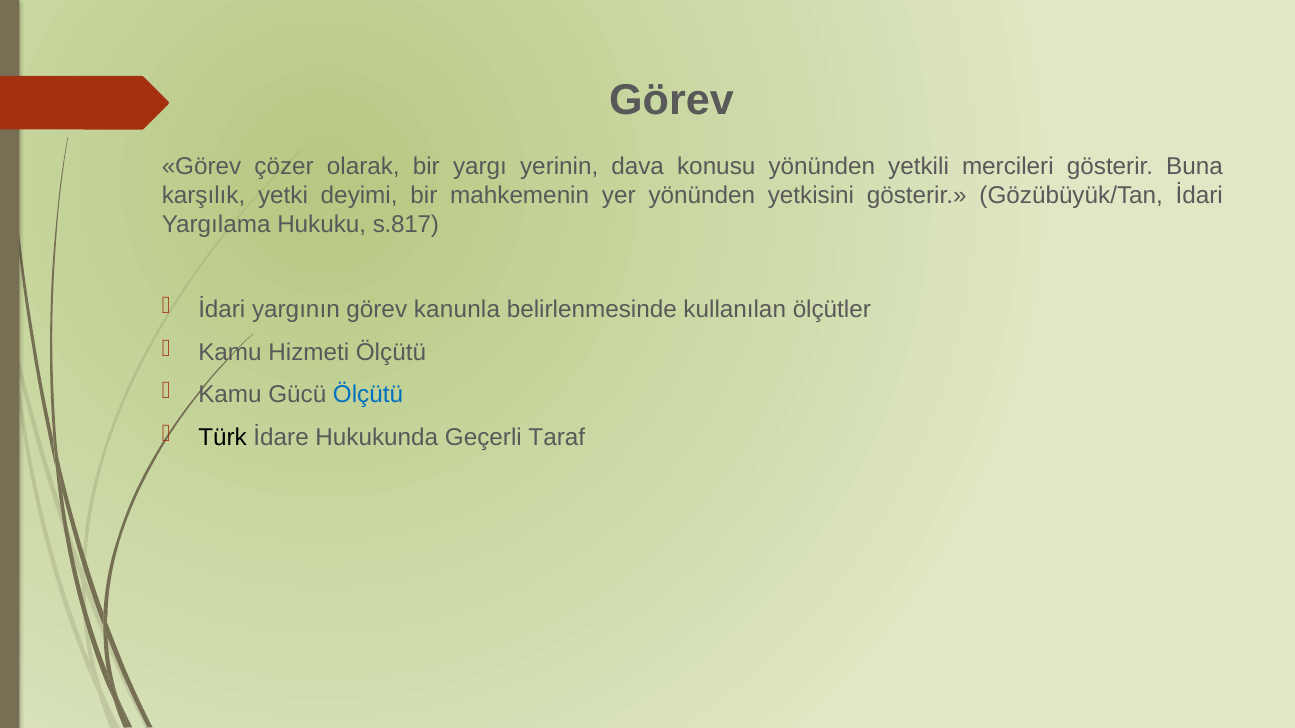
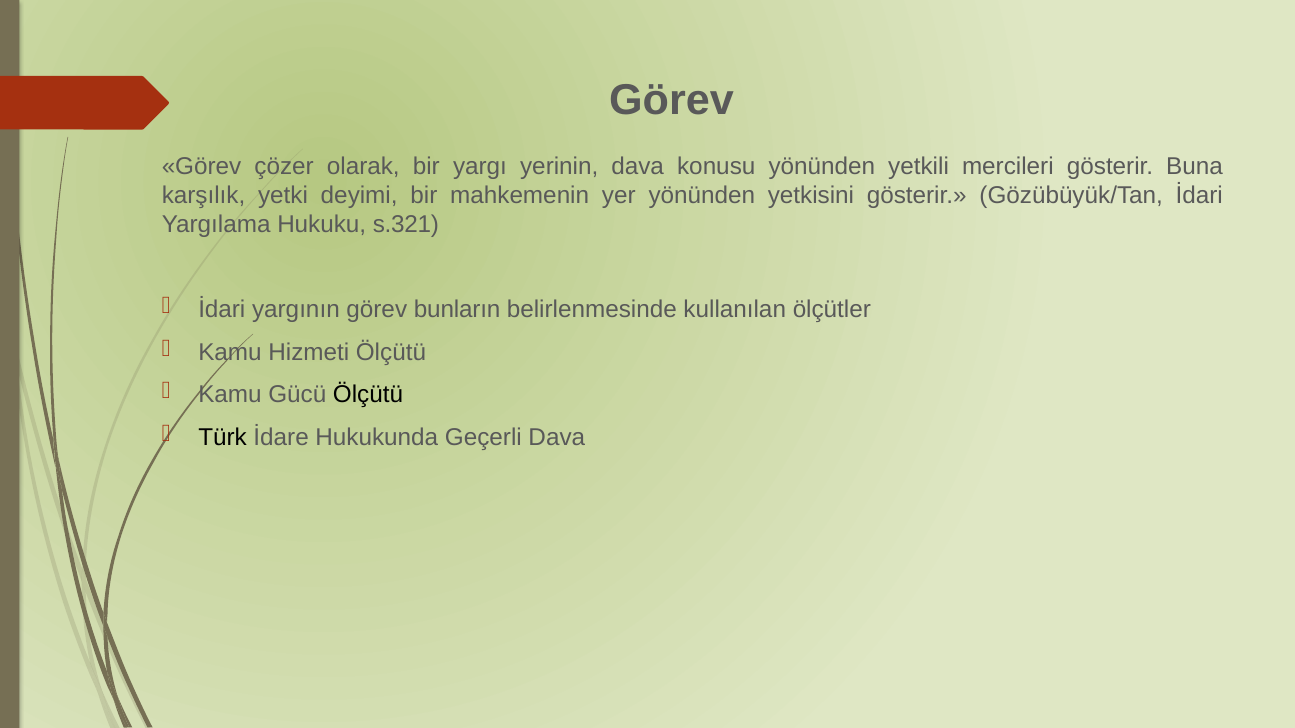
s.817: s.817 -> s.321 (406, 225)
kanunla: kanunla -> bunların (457, 310)
Ölçütü colour: blue -> black (368, 395)
Geçerli Taraf: Taraf -> Dava (557, 438)
